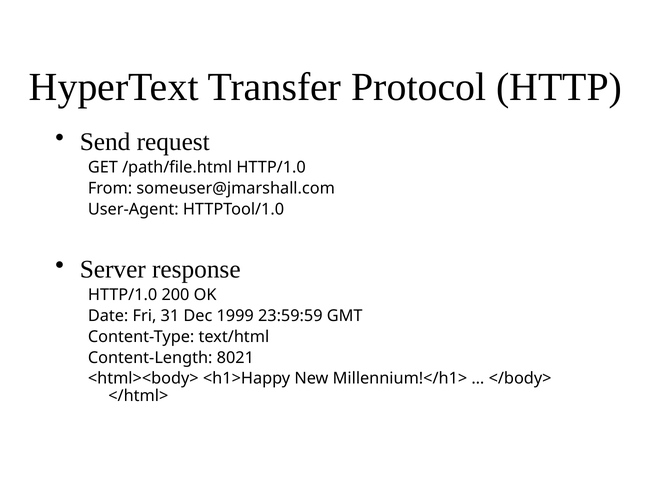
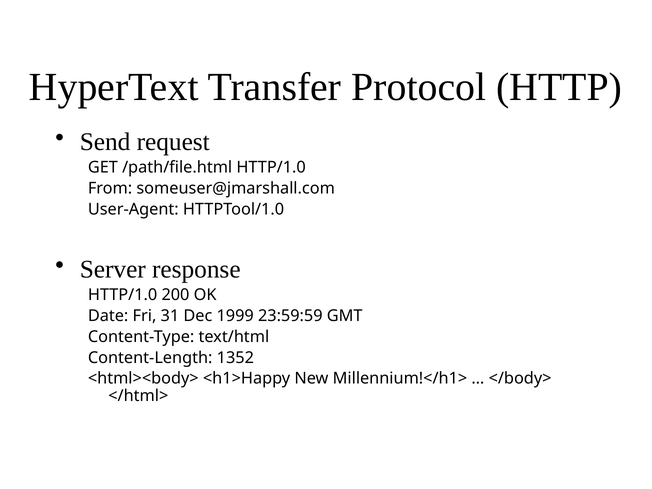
8021: 8021 -> 1352 (235, 358)
